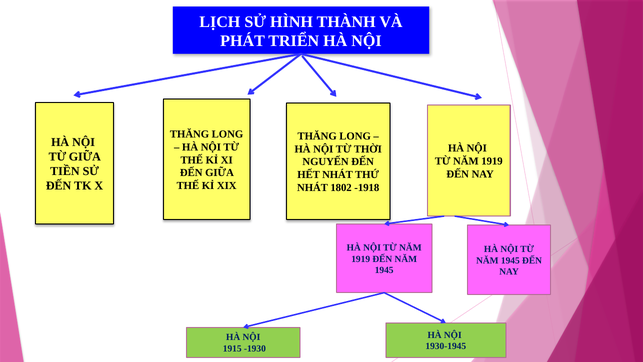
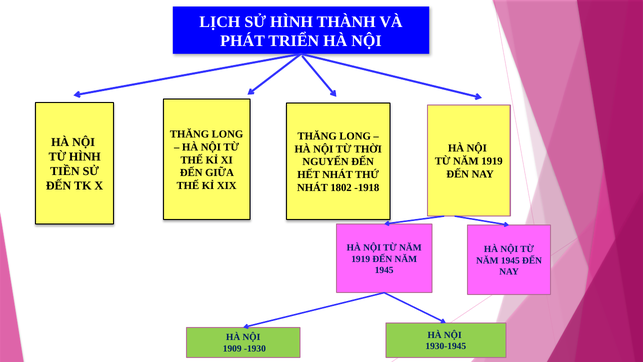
TỪ GIỮA: GIỮA -> HÌNH (85, 157)
1915: 1915 -> 1909 (232, 348)
